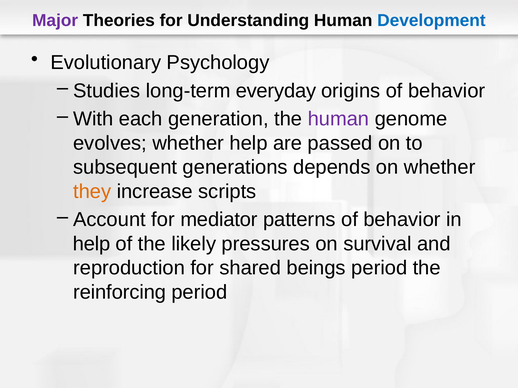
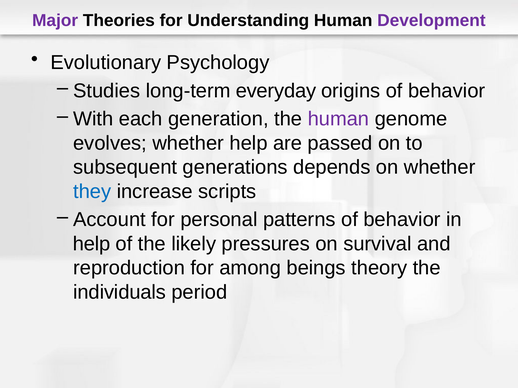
Development colour: blue -> purple (431, 20)
they colour: orange -> blue (92, 192)
mediator: mediator -> personal (219, 220)
shared: shared -> among (250, 268)
beings period: period -> theory (379, 268)
reinforcing: reinforcing -> individuals (120, 292)
